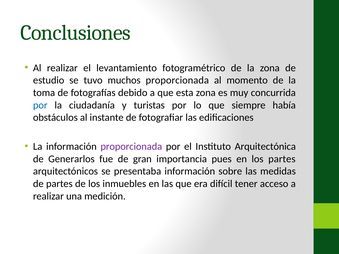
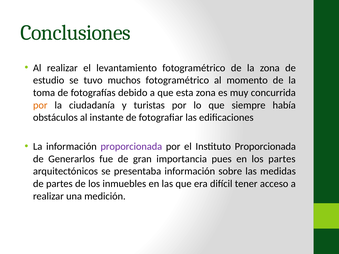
muchos proporcionada: proporcionada -> fotogramétrico (177, 80)
por colour: blue -> orange (40, 105)
Instituto Arquitectónica: Arquitectónica -> Proporcionada (265, 147)
